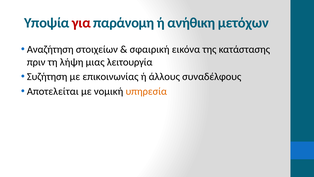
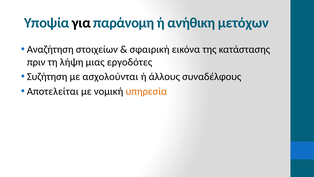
για colour: red -> black (81, 23)
λειτουργία: λειτουργία -> εργοδότες (130, 62)
επικοινωνίας: επικοινωνίας -> ασχολούνται (110, 77)
